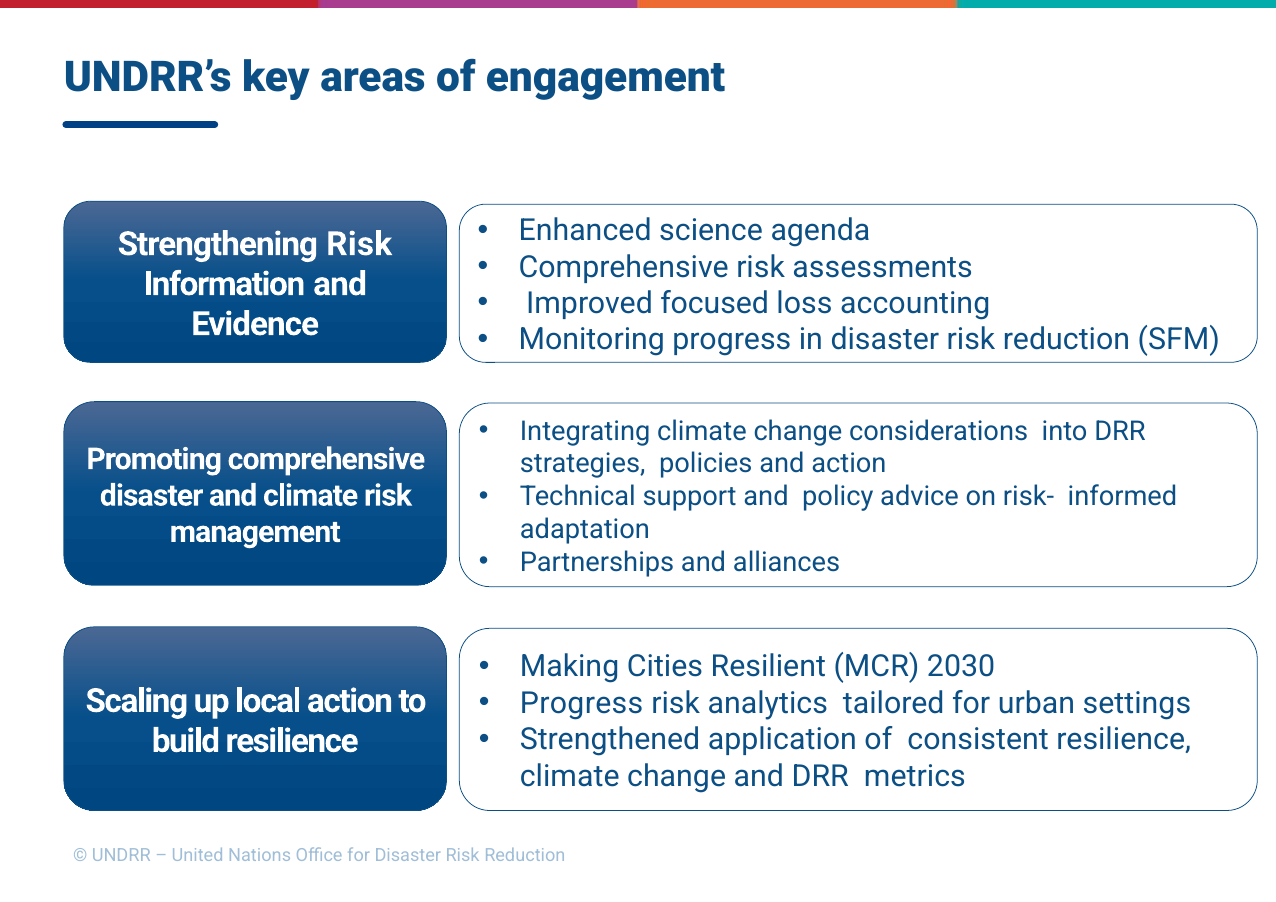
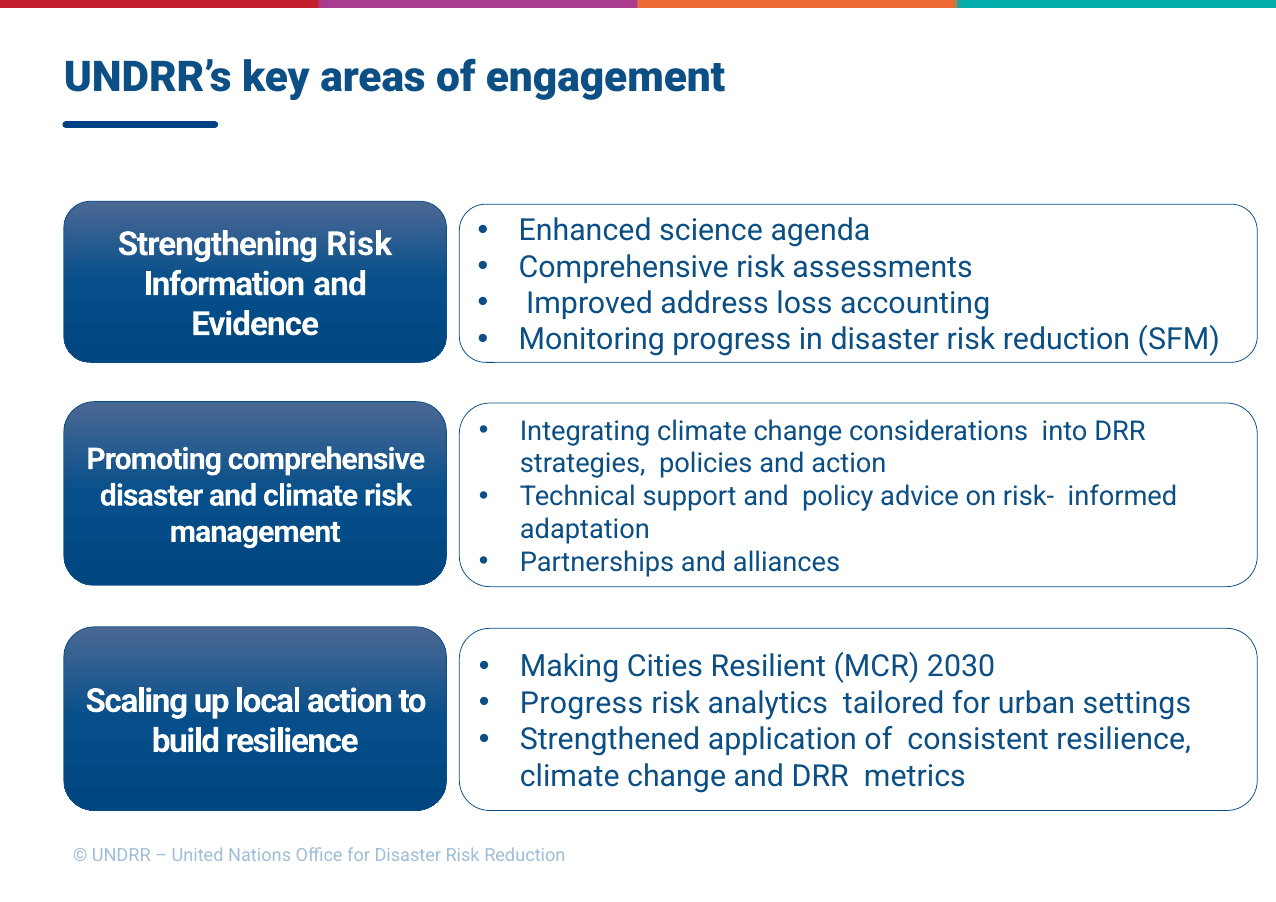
focused: focused -> address (715, 304)
